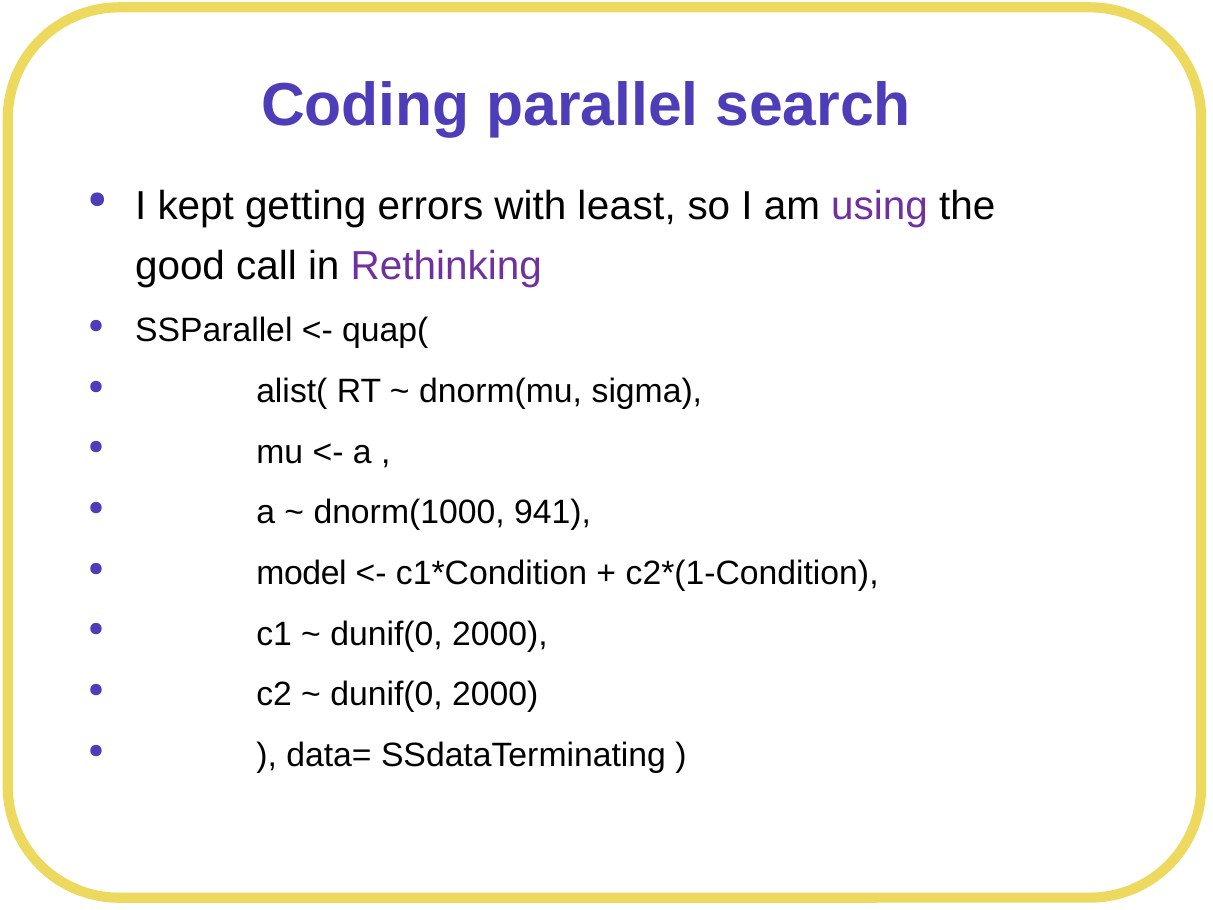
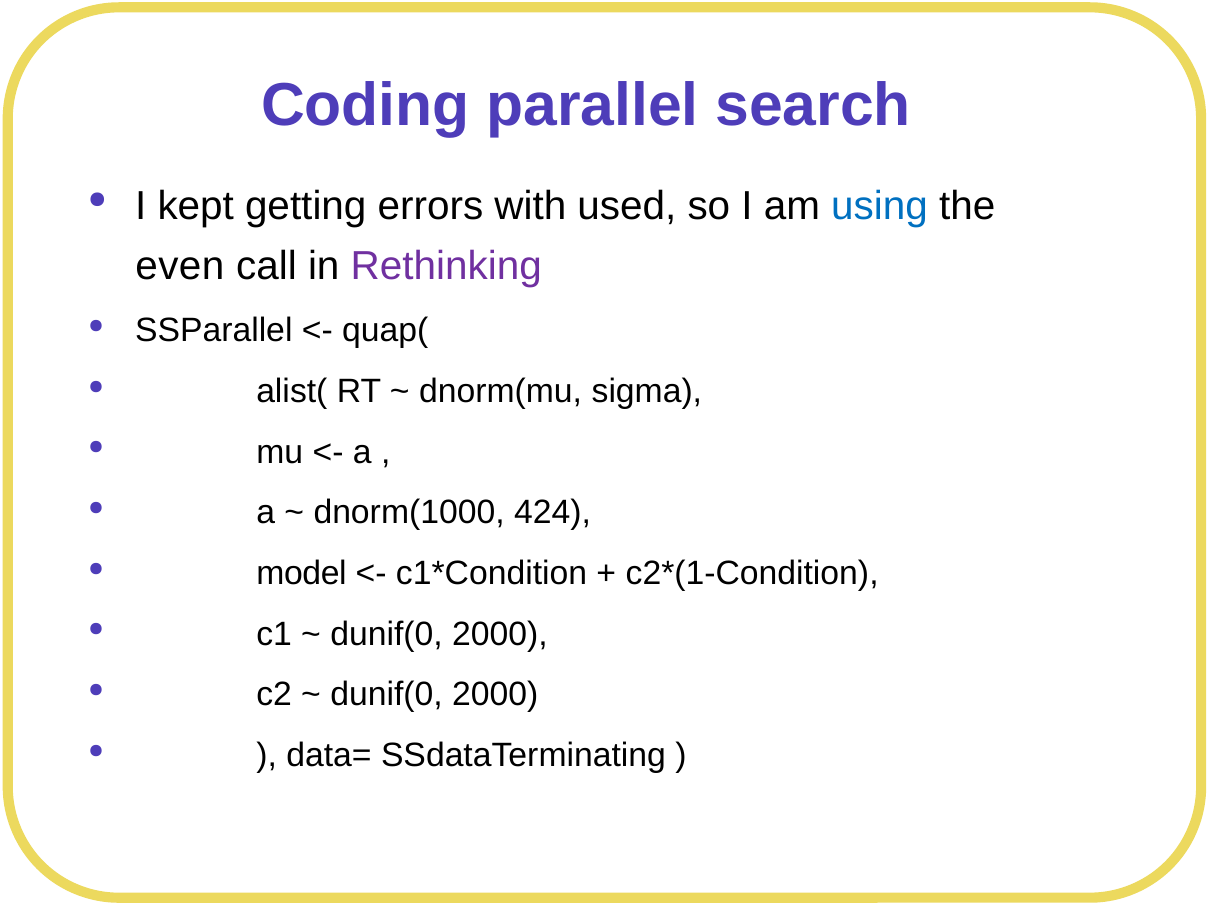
least: least -> used (627, 206)
using colour: purple -> blue (880, 206)
good: good -> even (180, 266)
941: 941 -> 424 (553, 513)
